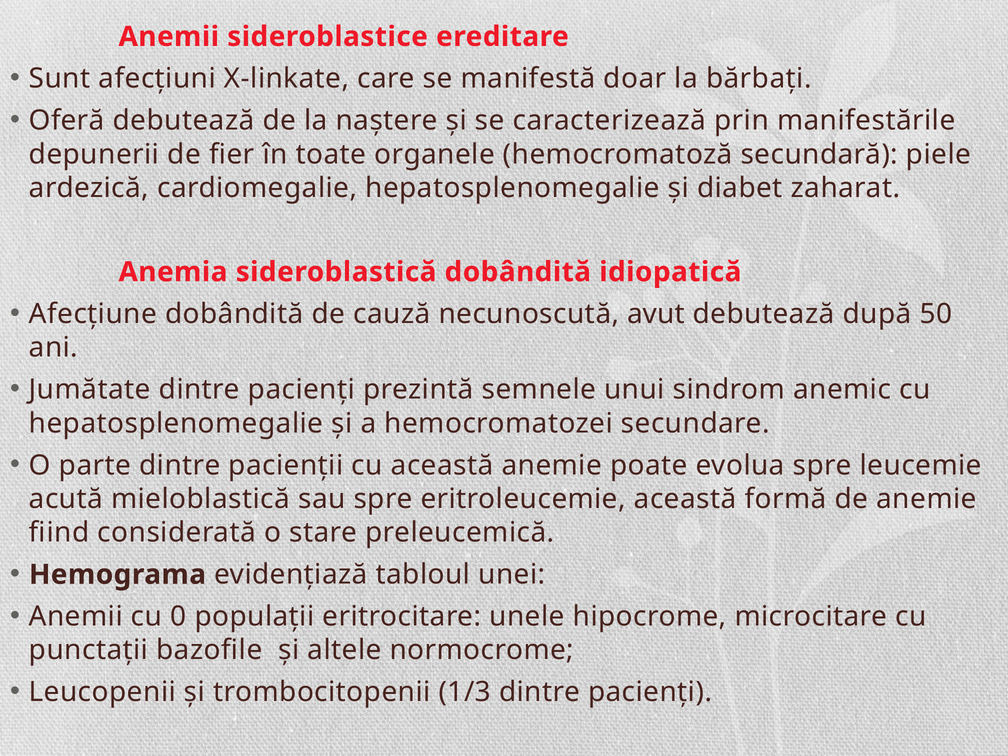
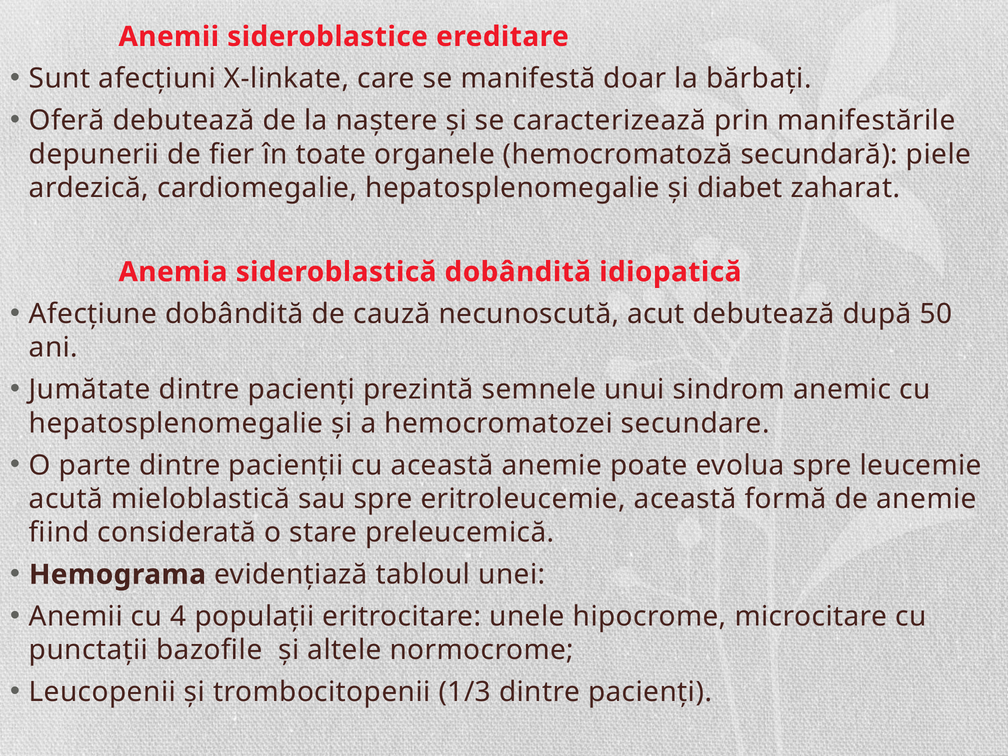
avut: avut -> acut (656, 314)
0: 0 -> 4 (178, 617)
